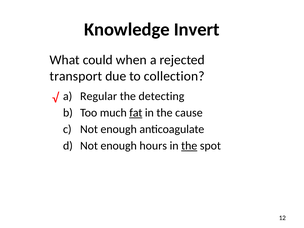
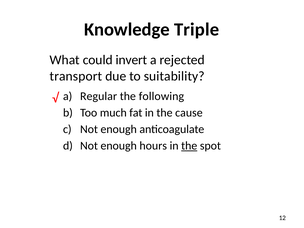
Invert: Invert -> Triple (197, 29)
when: when -> invert (131, 60)
collection: collection -> suitability (174, 76)
detecting: detecting -> following (161, 96)
fat underline: present -> none (136, 113)
